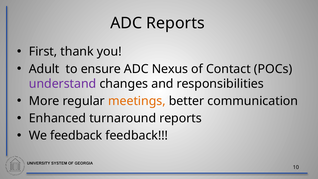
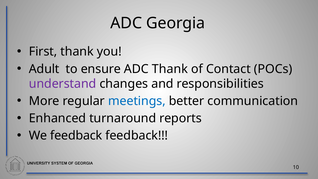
ADC Reports: Reports -> Georgia (176, 23)
ADC Nexus: Nexus -> Thank (170, 69)
meetings colour: orange -> blue (137, 101)
